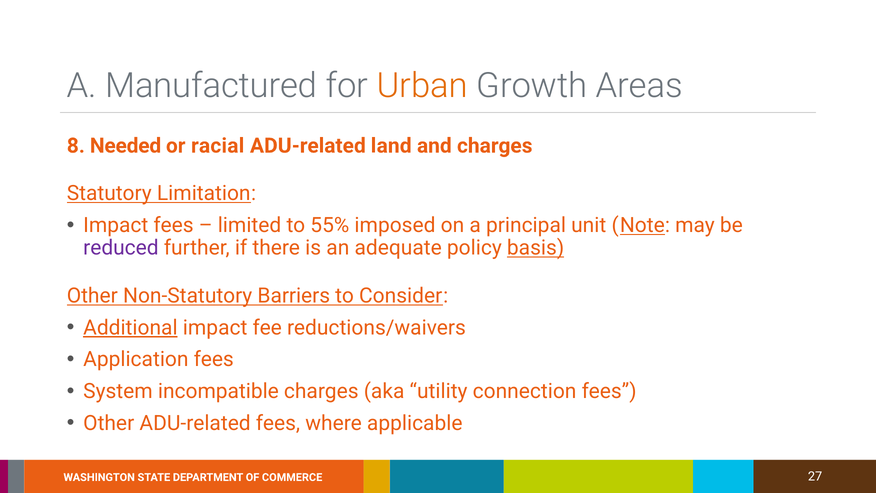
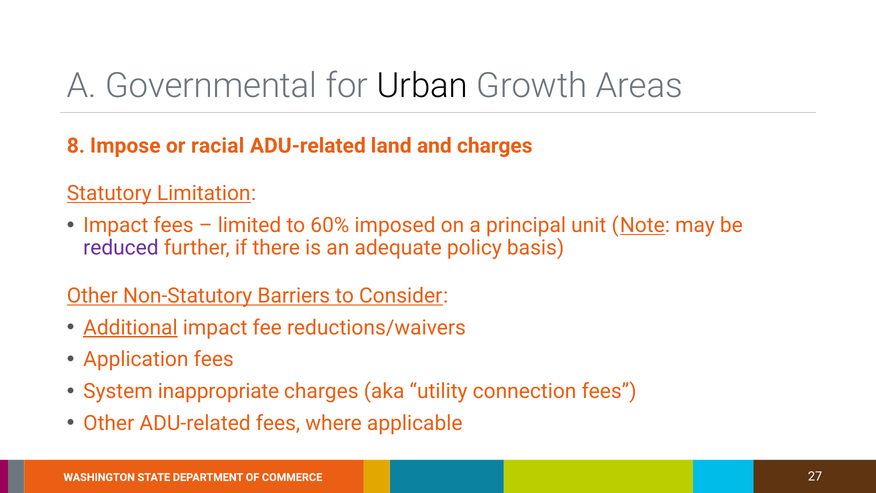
Manufactured: Manufactured -> Governmental (211, 86)
Urban colour: orange -> black (422, 86)
Needed: Needed -> Impose (125, 146)
55%: 55% -> 60% (330, 225)
basis underline: present -> none (536, 248)
incompatible: incompatible -> inappropriate (219, 391)
